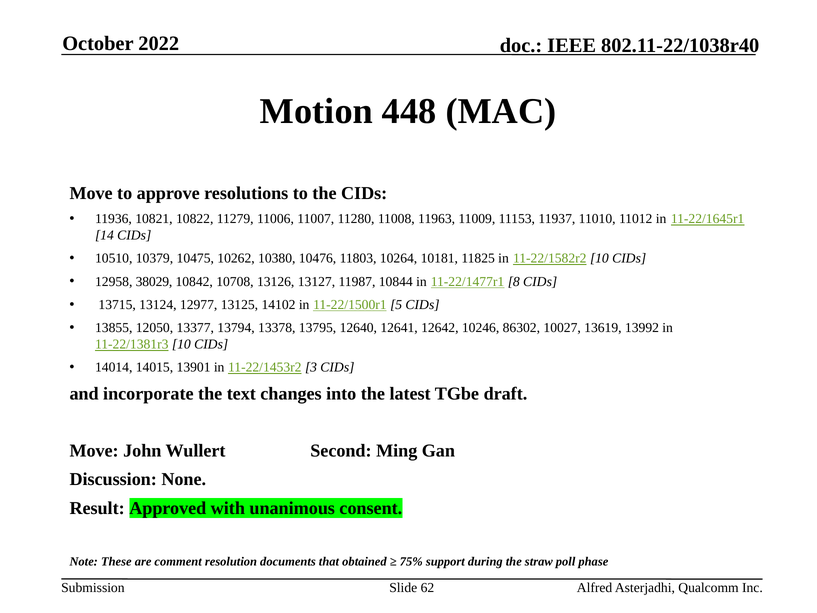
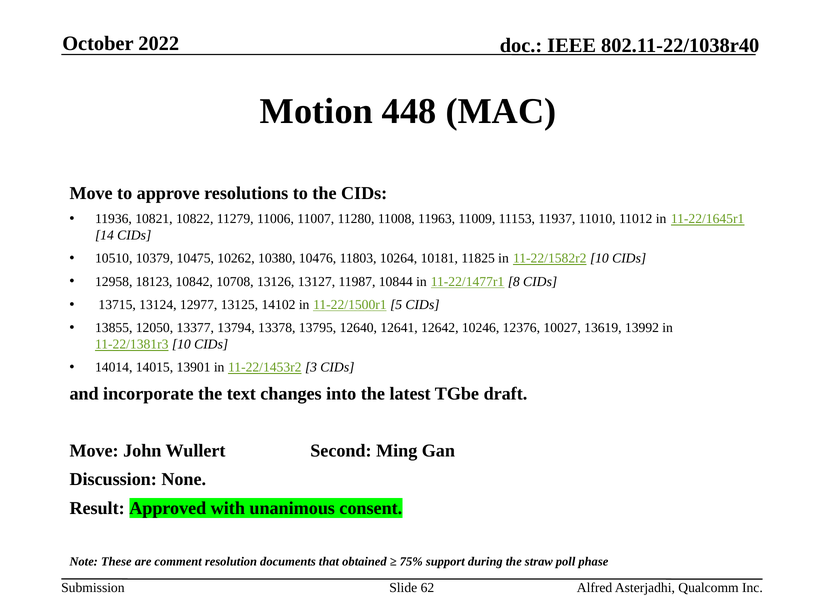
38029: 38029 -> 18123 (154, 281)
86302: 86302 -> 12376 (521, 328)
